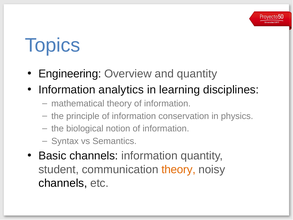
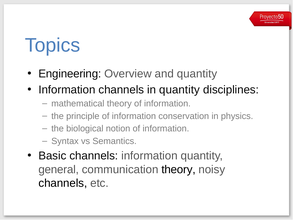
Information analytics: analytics -> channels (121, 90)
in learning: learning -> quantity (180, 90)
student: student -> general (59, 169)
theory colour: orange -> black (179, 169)
